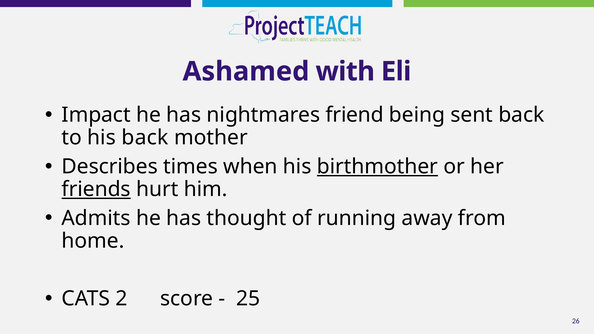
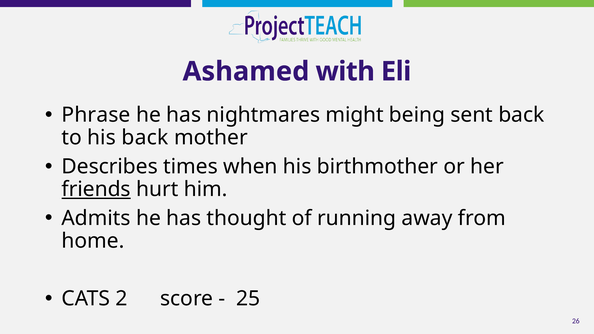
Impact: Impact -> Phrase (96, 115)
friend: friend -> might (355, 115)
birthmother underline: present -> none (377, 167)
